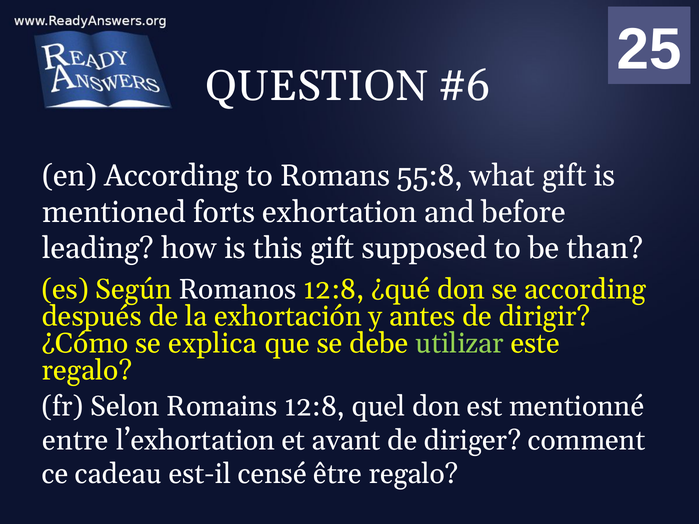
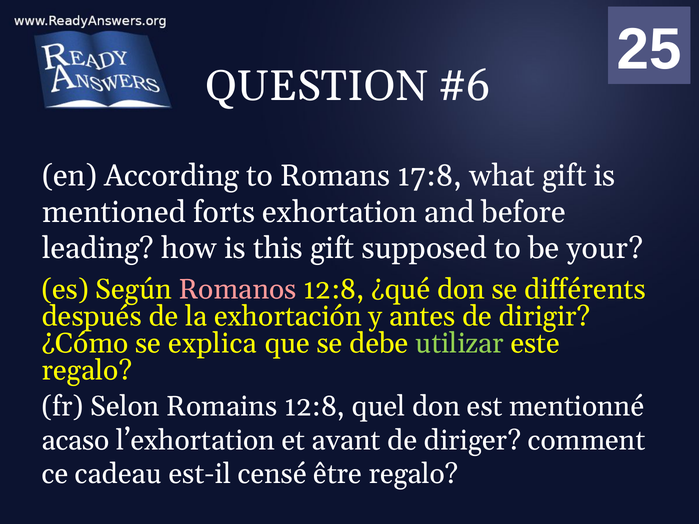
55:8: 55:8 -> 17:8 (430, 176)
than: than -> your (605, 248)
Romanos colour: white -> pink (238, 290)
se according: according -> différents (585, 290)
entre: entre -> acaso (76, 441)
